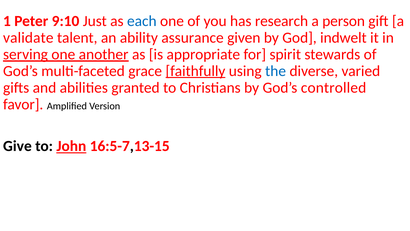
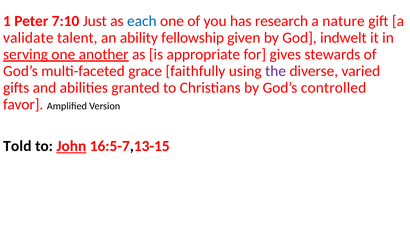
9:10: 9:10 -> 7:10 (66, 21)
person: person -> nature (343, 21)
assurance: assurance -> fellowship (193, 38)
spirit: spirit -> gives (285, 54)
faithfully underline: present -> none (195, 71)
the colour: blue -> purple (276, 71)
Give: Give -> Told (17, 146)
